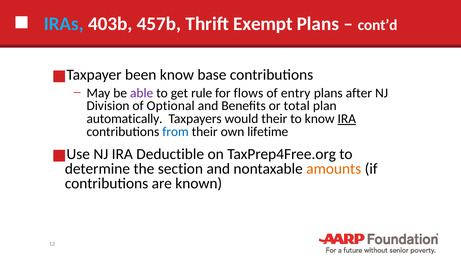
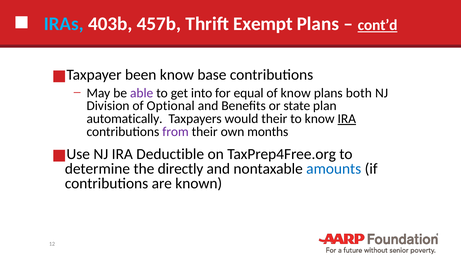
cont’d underline: none -> present (378, 25)
rule: rule -> into (202, 93)
flows: flows -> equal (249, 93)
of entry: entry -> know (296, 93)
after: after -> both (359, 93)
total: total -> state (297, 106)
from colour: blue -> purple (176, 132)
lifetime: lifetime -> months (268, 132)
section: section -> directly (181, 169)
amounts colour: orange -> blue (334, 169)
